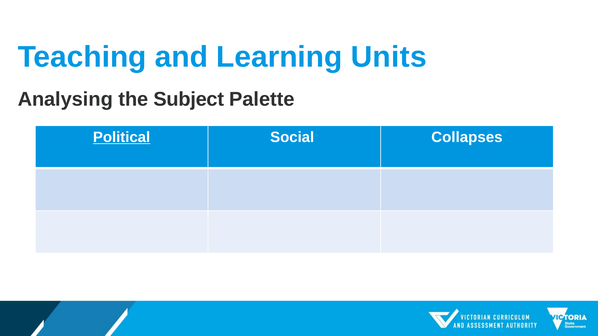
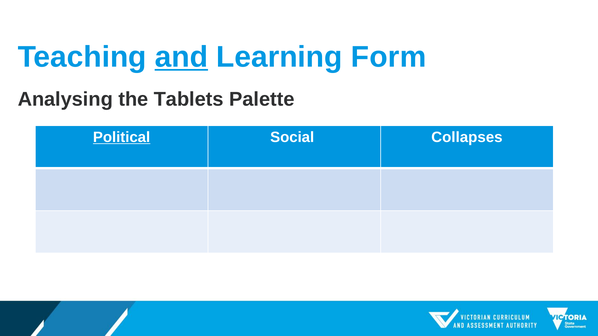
and underline: none -> present (181, 57)
Units: Units -> Form (389, 57)
Subject: Subject -> Tablets (189, 99)
